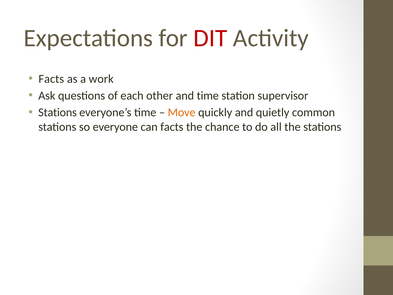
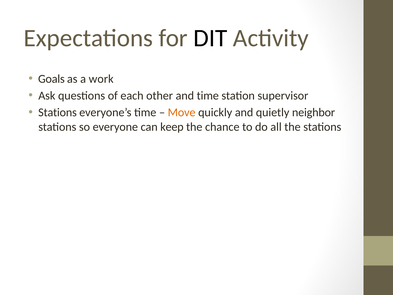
DIT colour: red -> black (210, 38)
Facts: Facts -> Goals (51, 79)
common: common -> neighbor (314, 112)
can facts: facts -> keep (172, 127)
